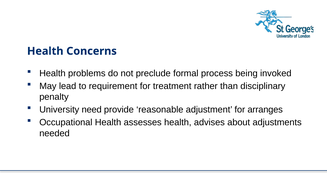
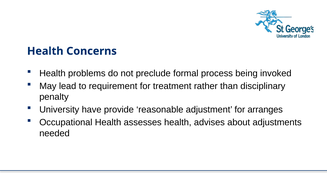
need: need -> have (92, 110)
